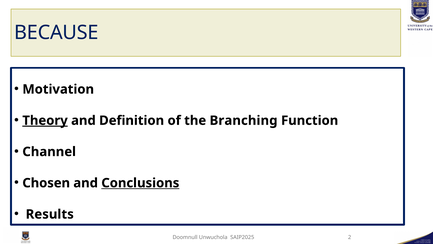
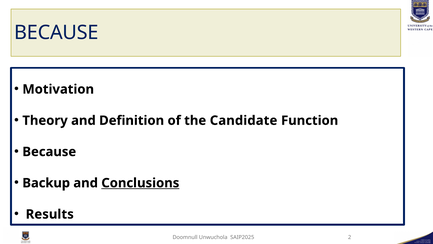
Theory underline: present -> none (45, 120)
Branching: Branching -> Candidate (244, 120)
Channel: Channel -> Because (49, 152)
Chosen: Chosen -> Backup (46, 183)
